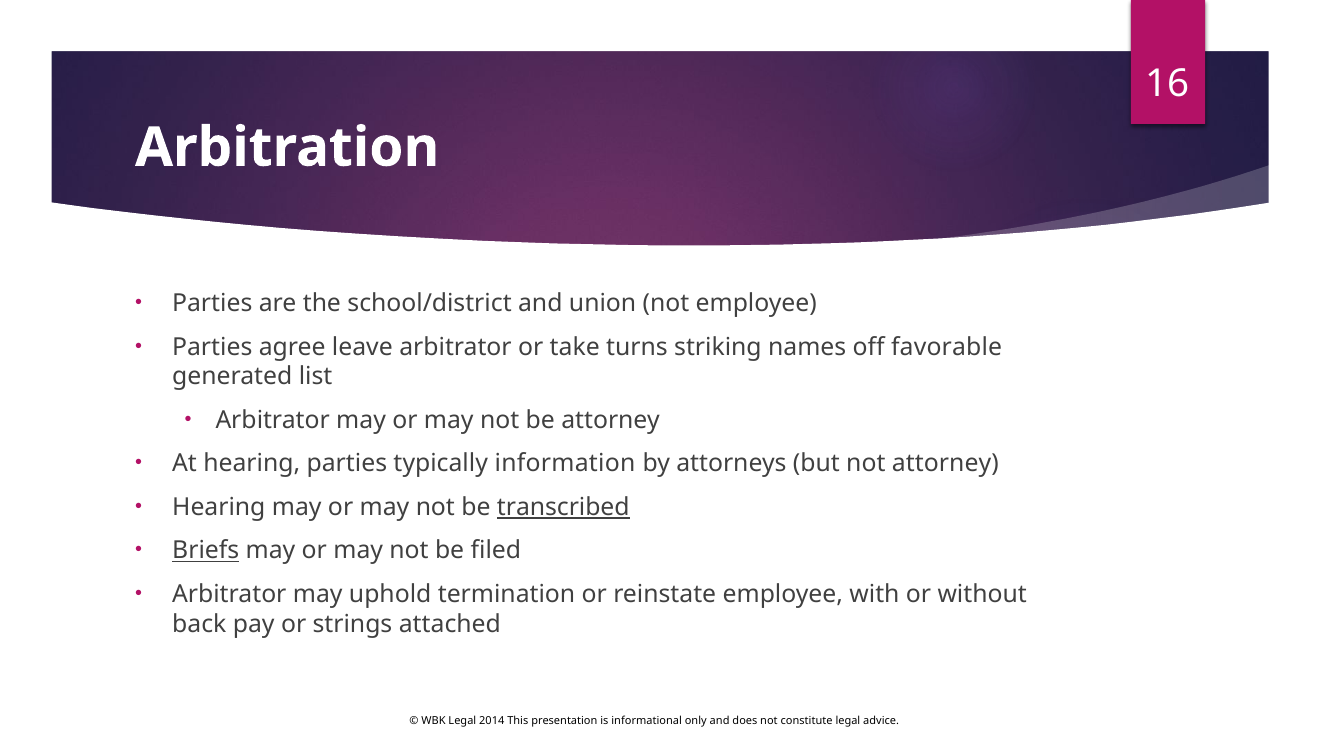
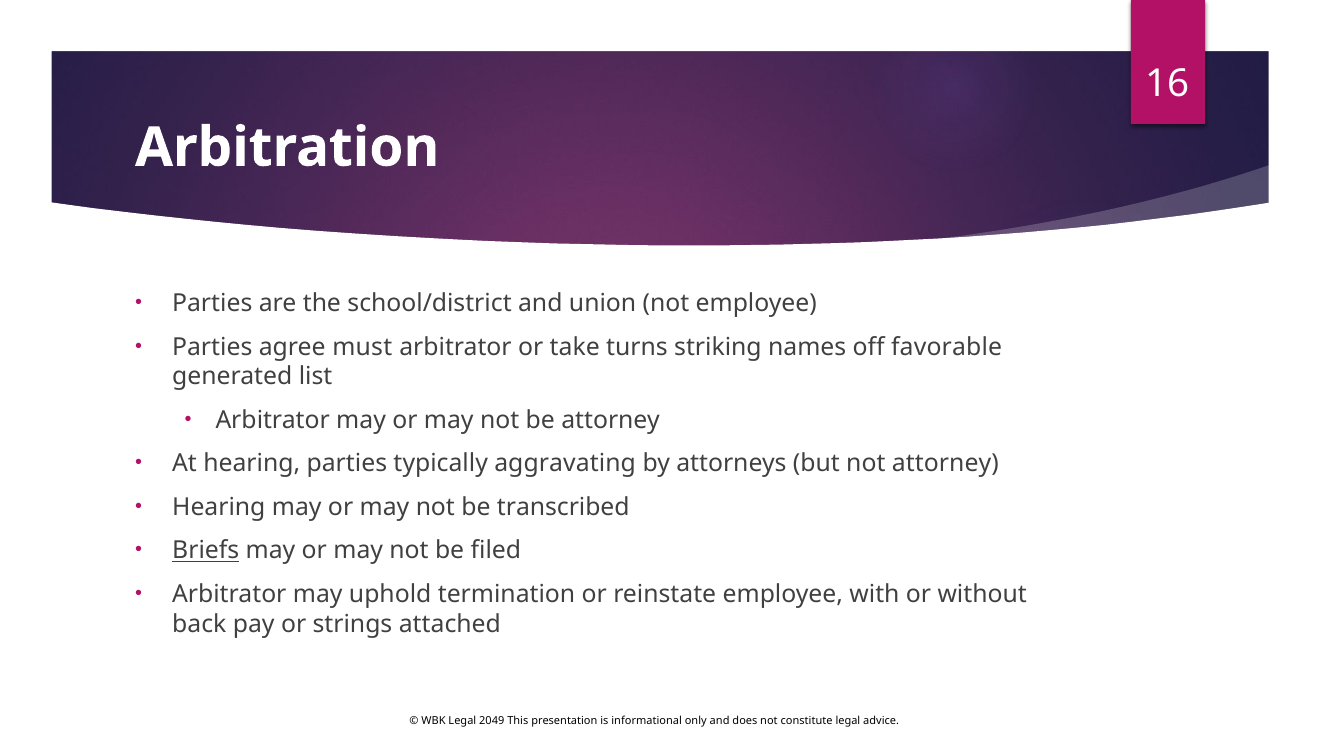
leave: leave -> must (362, 347)
information: information -> aggravating (565, 464)
transcribed underline: present -> none (563, 507)
2014: 2014 -> 2049 (492, 720)
